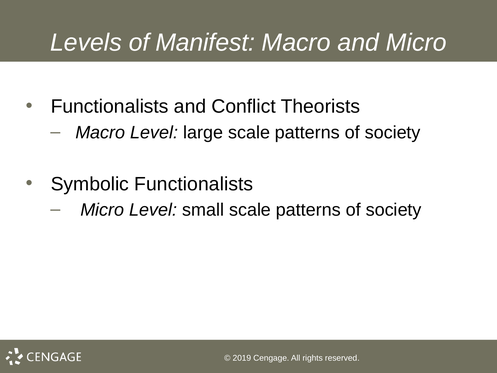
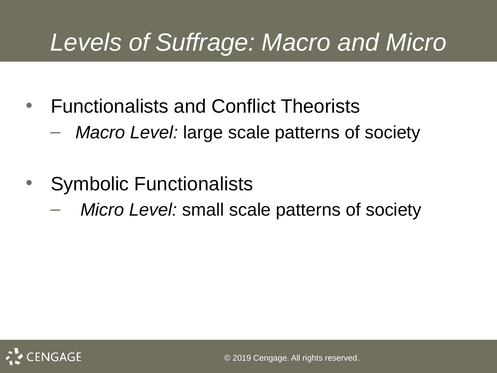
Manifest: Manifest -> Suffrage (205, 43)
